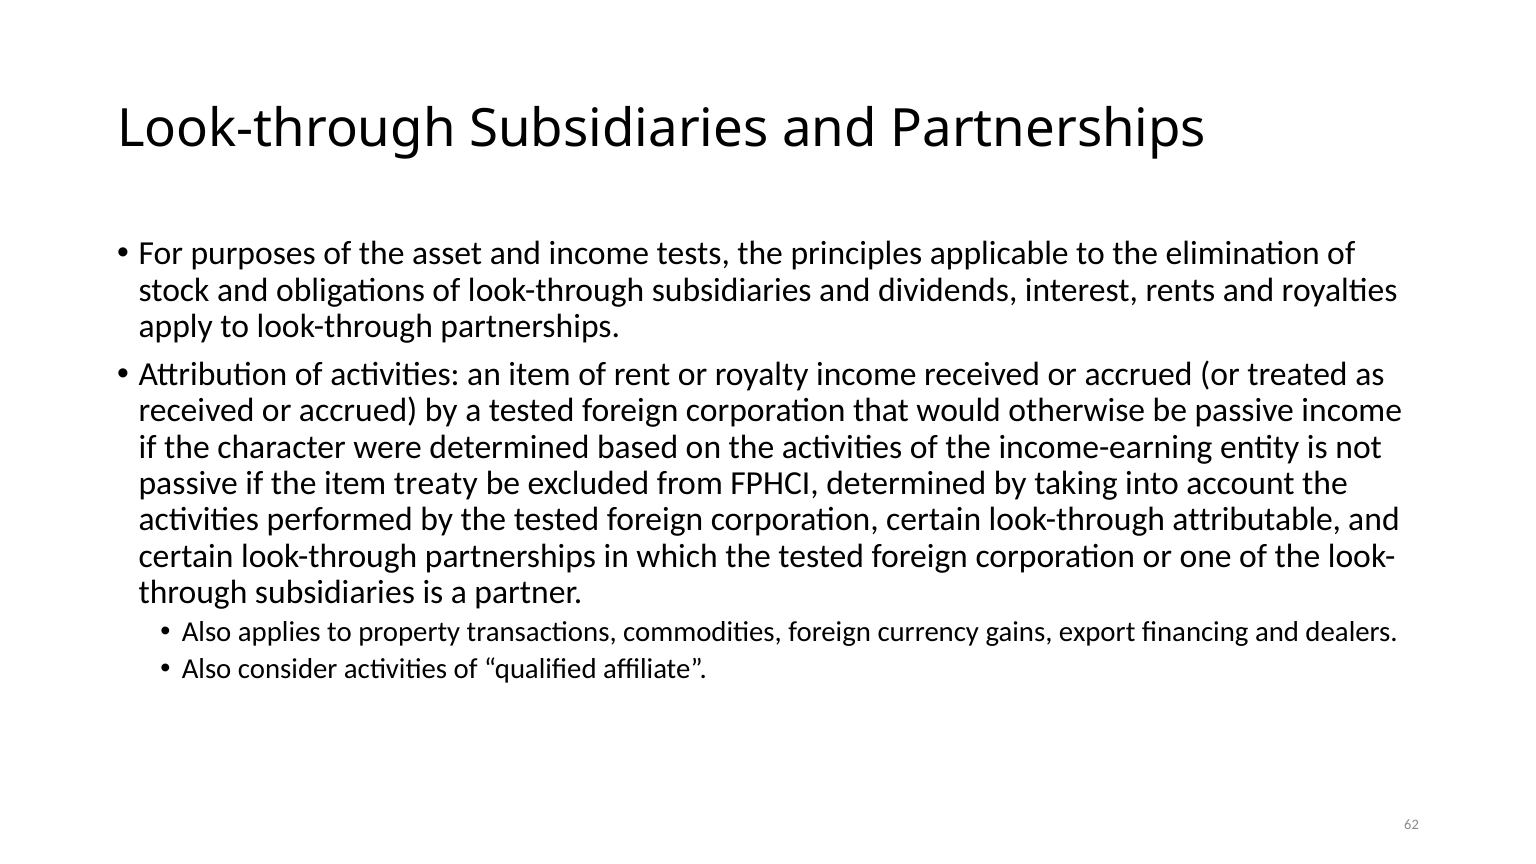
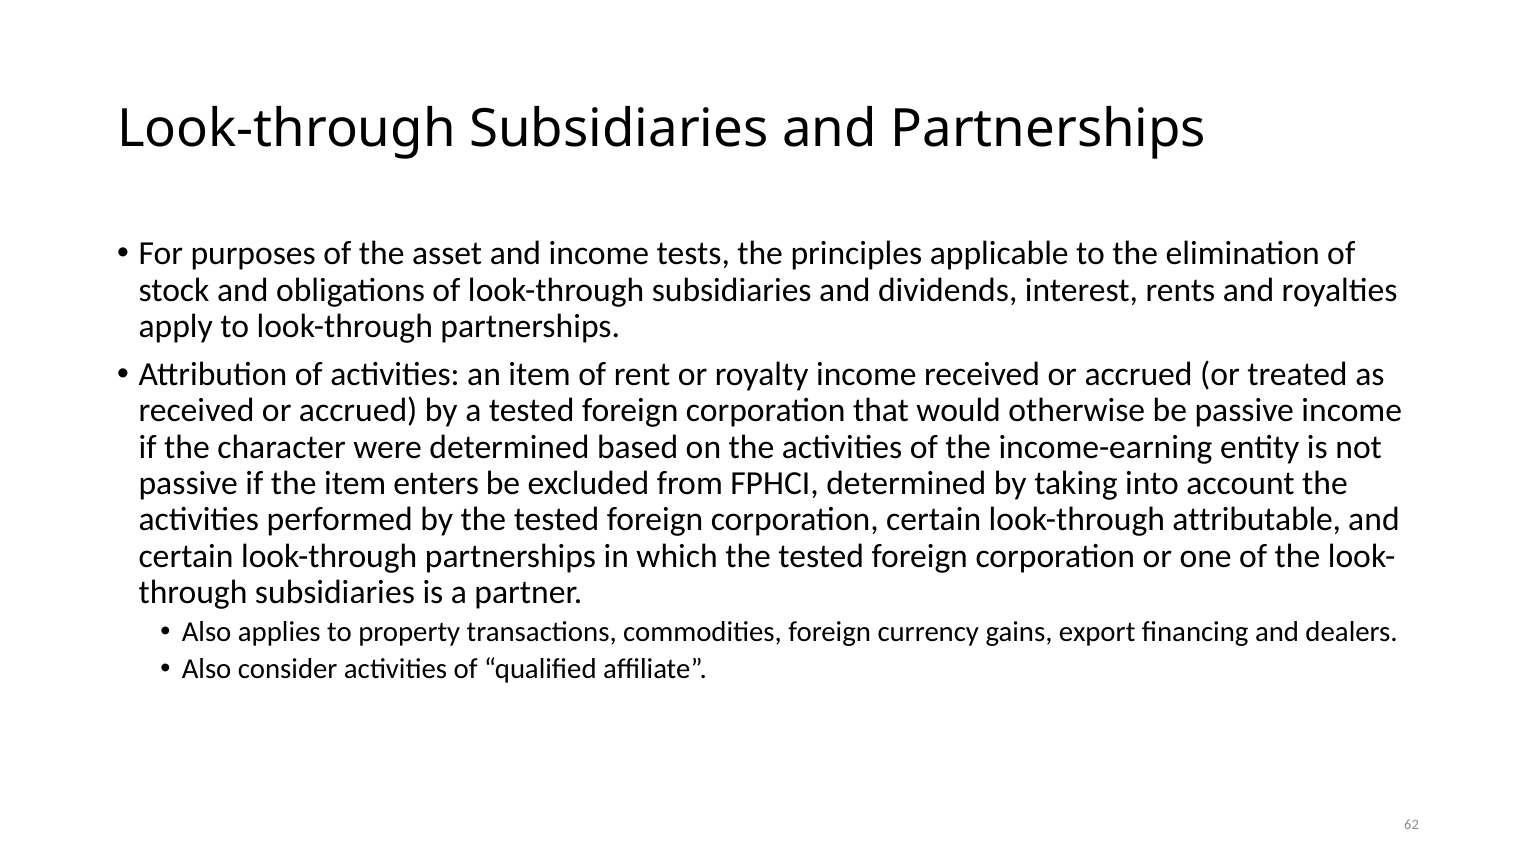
treaty: treaty -> enters (436, 483)
